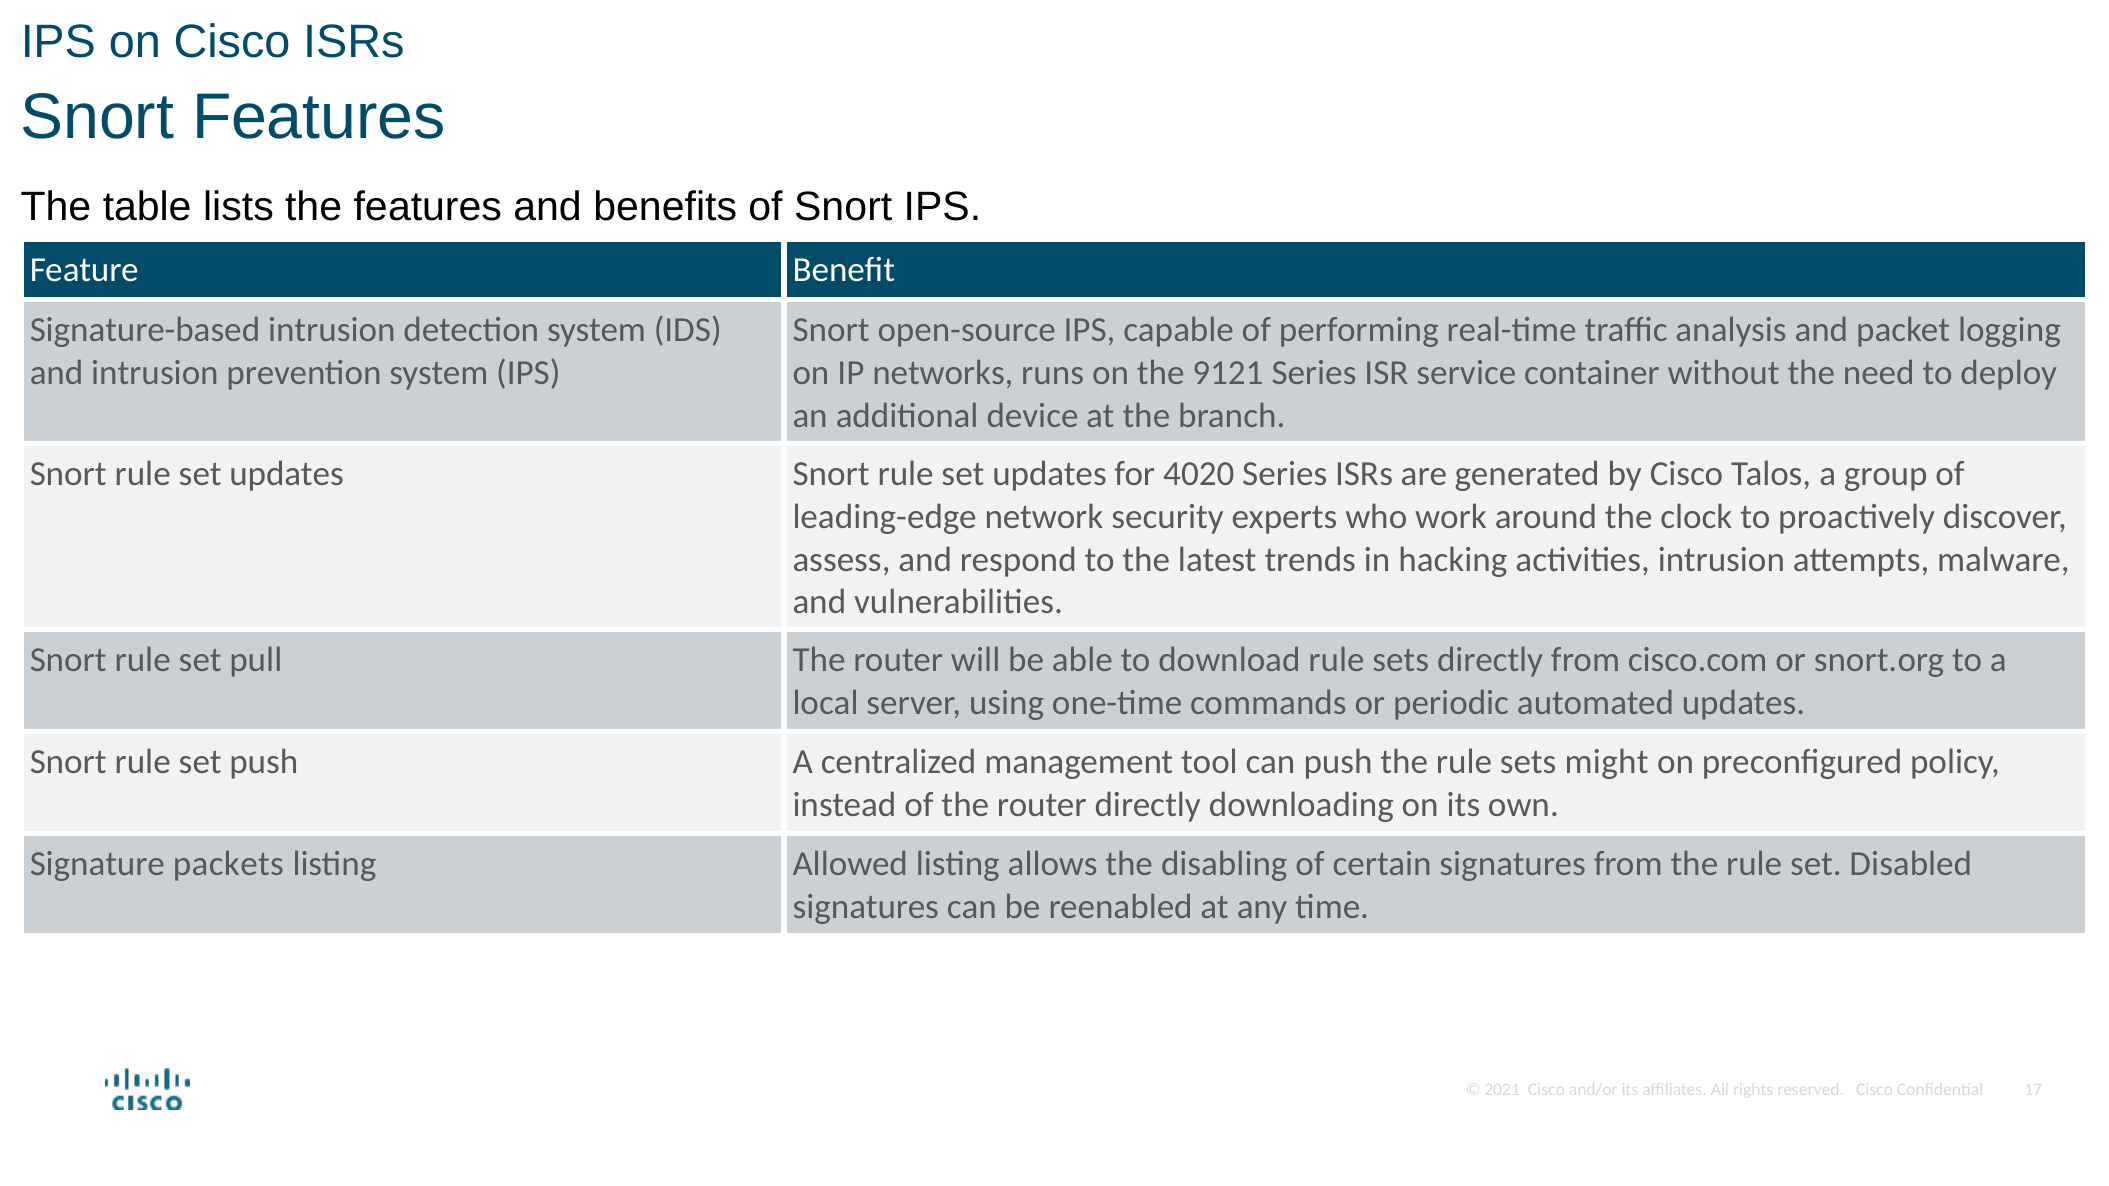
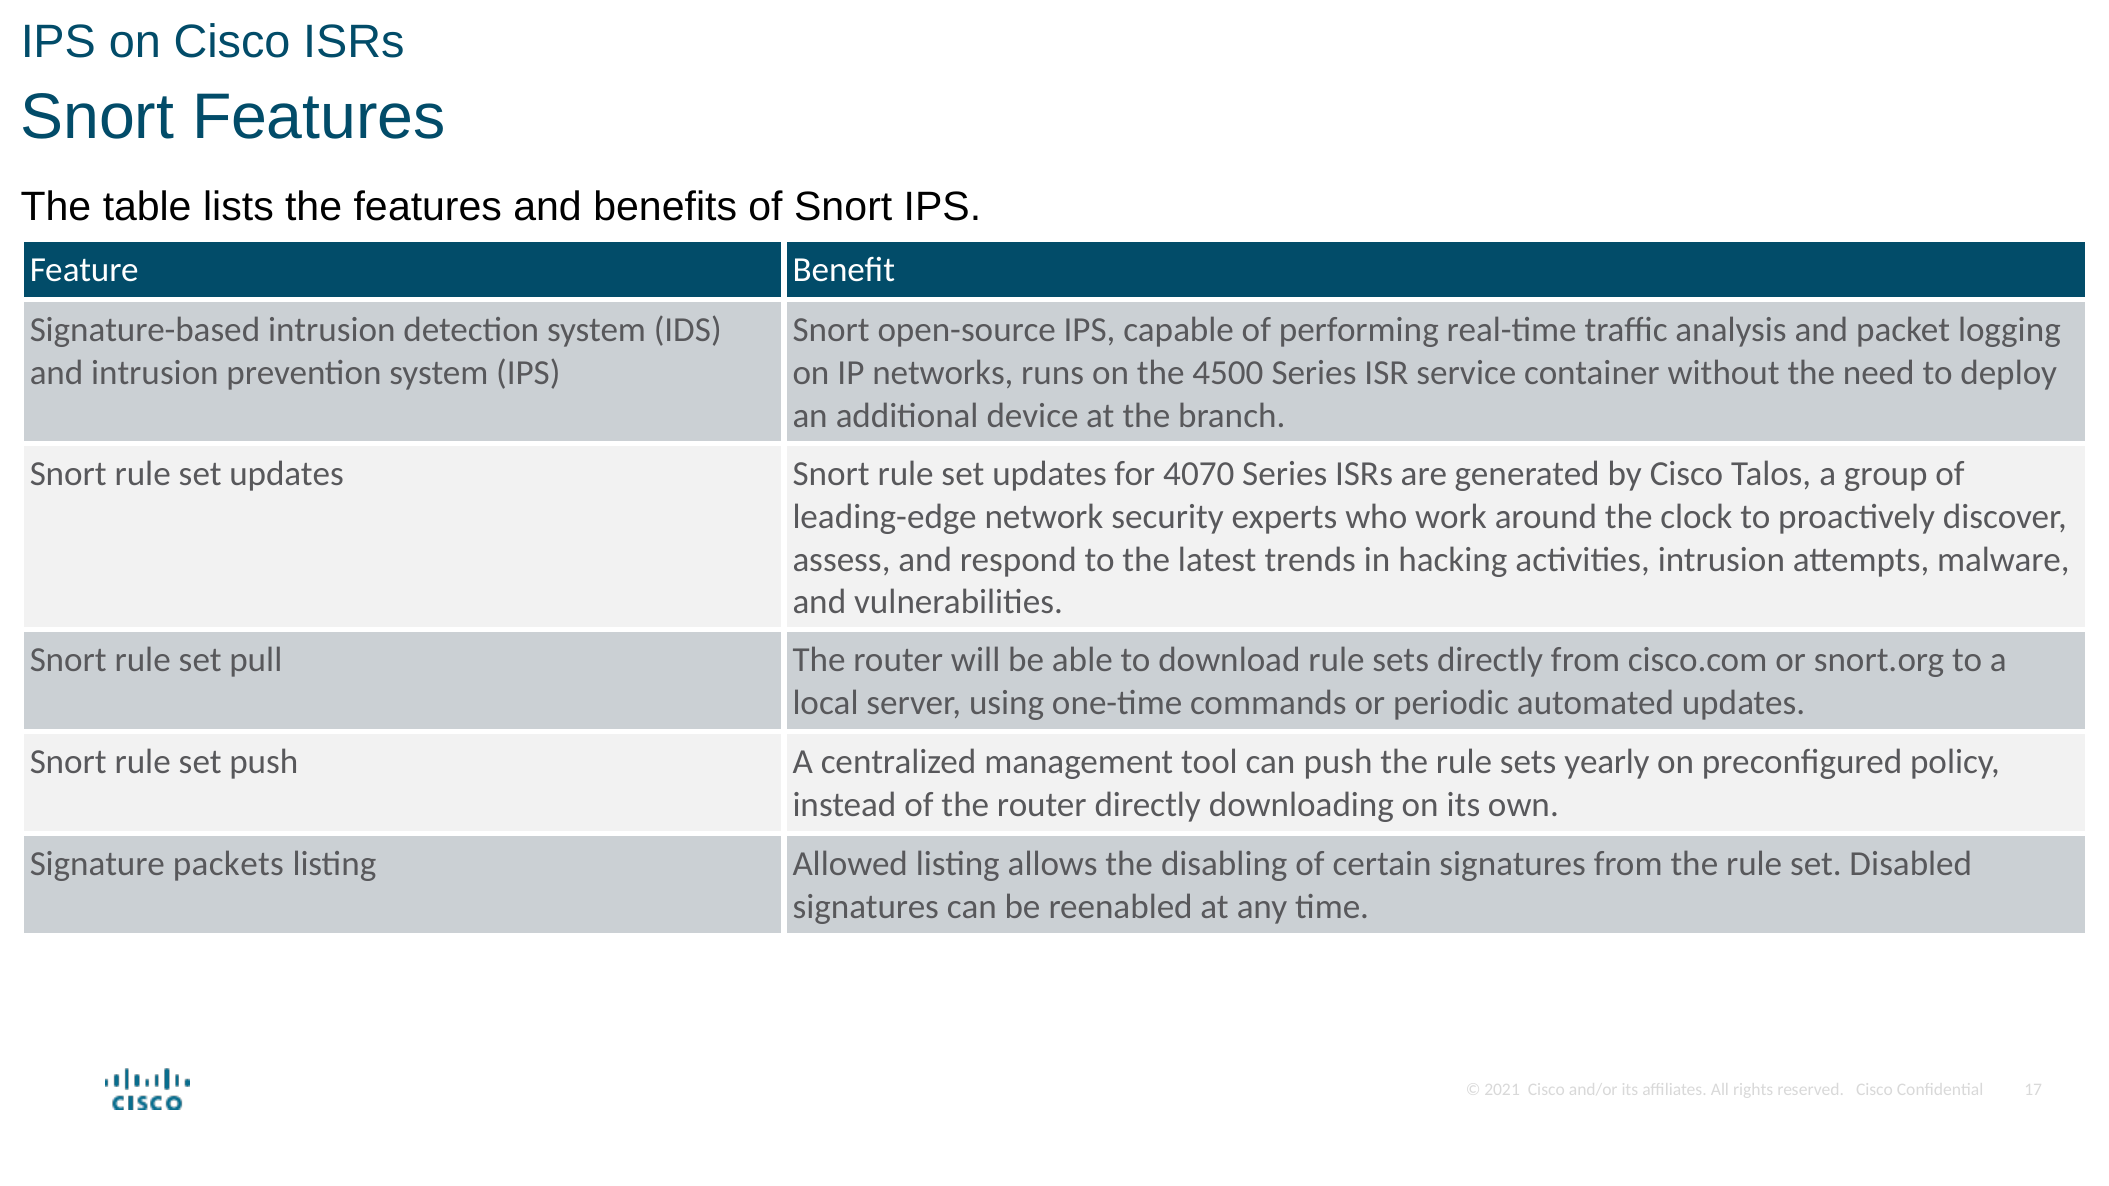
9121: 9121 -> 4500 (1228, 373)
4020: 4020 -> 4070 (1199, 474)
might: might -> yearly (1607, 762)
